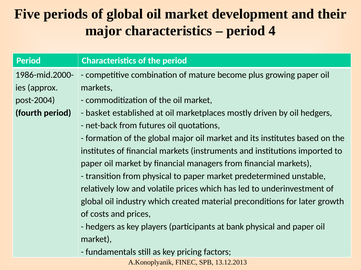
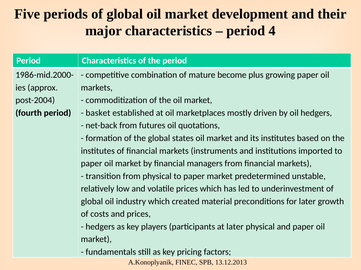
global major: major -> states (183, 139)
at bank: bank -> later (235, 227)
